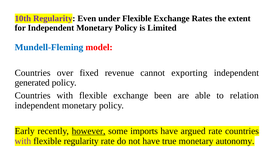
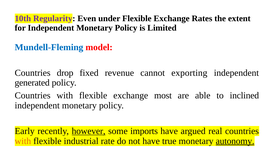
over: over -> drop (65, 73)
been: been -> most (163, 96)
relation: relation -> inclined (244, 96)
argued rate: rate -> real (215, 131)
with colour: purple -> orange (23, 141)
flexible regularity: regularity -> industrial (81, 141)
autonomy underline: none -> present (235, 141)
